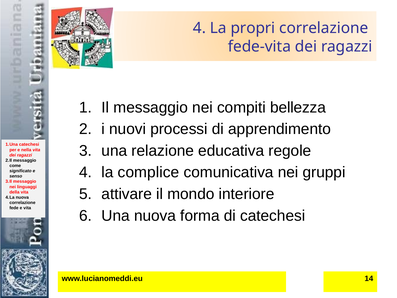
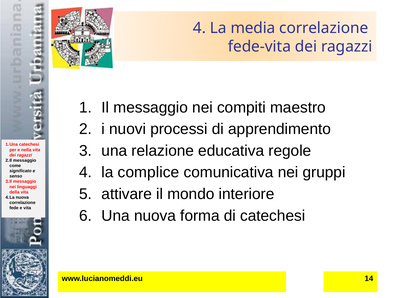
propri: propri -> media (253, 28)
bellezza: bellezza -> maestro (298, 107)
